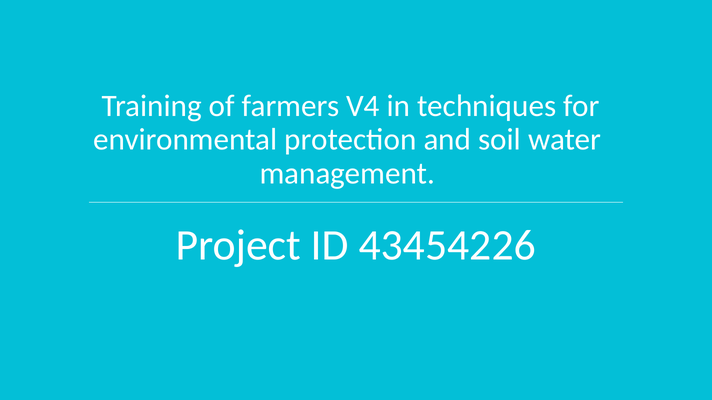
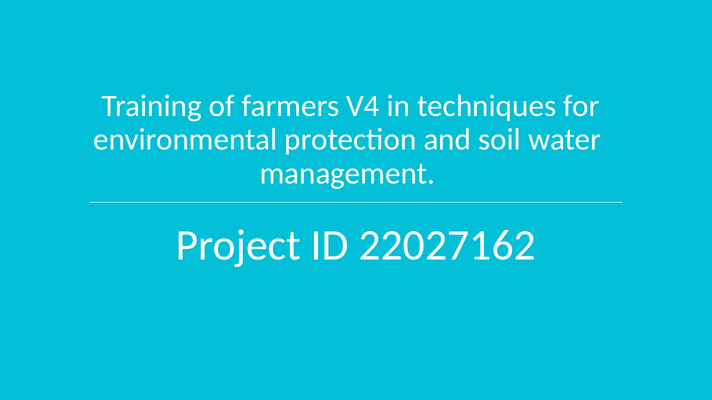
43454226: 43454226 -> 22027162 (447, 246)
